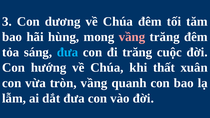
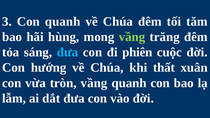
Con dương: dương -> quanh (63, 21)
vầng colour: pink -> light green (132, 37)
đi trăng: trăng -> phiên (137, 52)
